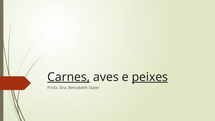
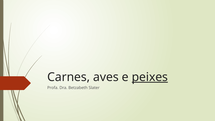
Carnes underline: present -> none (69, 77)
